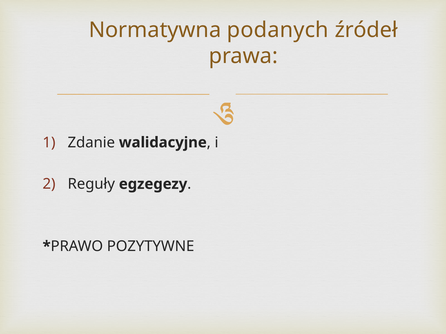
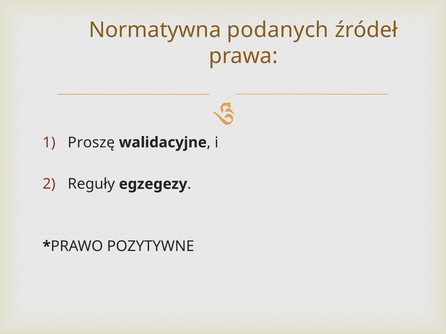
Zdanie: Zdanie -> Proszę (91, 143)
